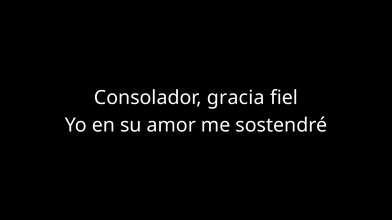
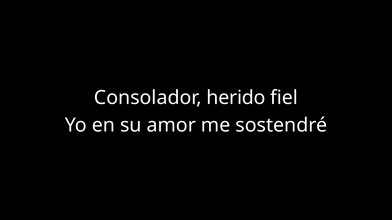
gracia: gracia -> herido (236, 98)
